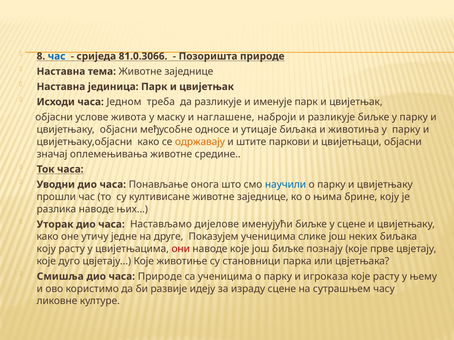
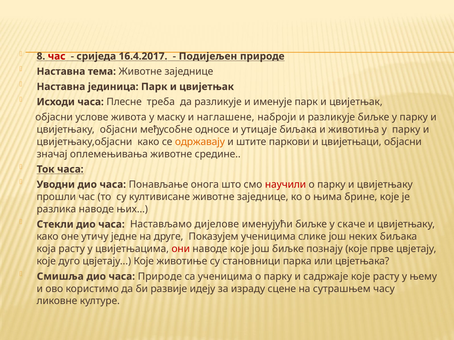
час colour: blue -> red (57, 56)
81.0.3066: 81.0.3066 -> 16.4.2017 (143, 56)
Позоришта: Позоришта -> Подијељен (208, 56)
Једном: Једном -> Плесне (124, 102)
научили colour: blue -> red (285, 185)
брине коју: коју -> које (390, 197)
Уторак: Уторак -> Стекли (55, 225)
у сцене: сцене -> скаче (351, 225)
коју: коју -> која (46, 249)
игроказа: игроказа -> садржаје (326, 277)
